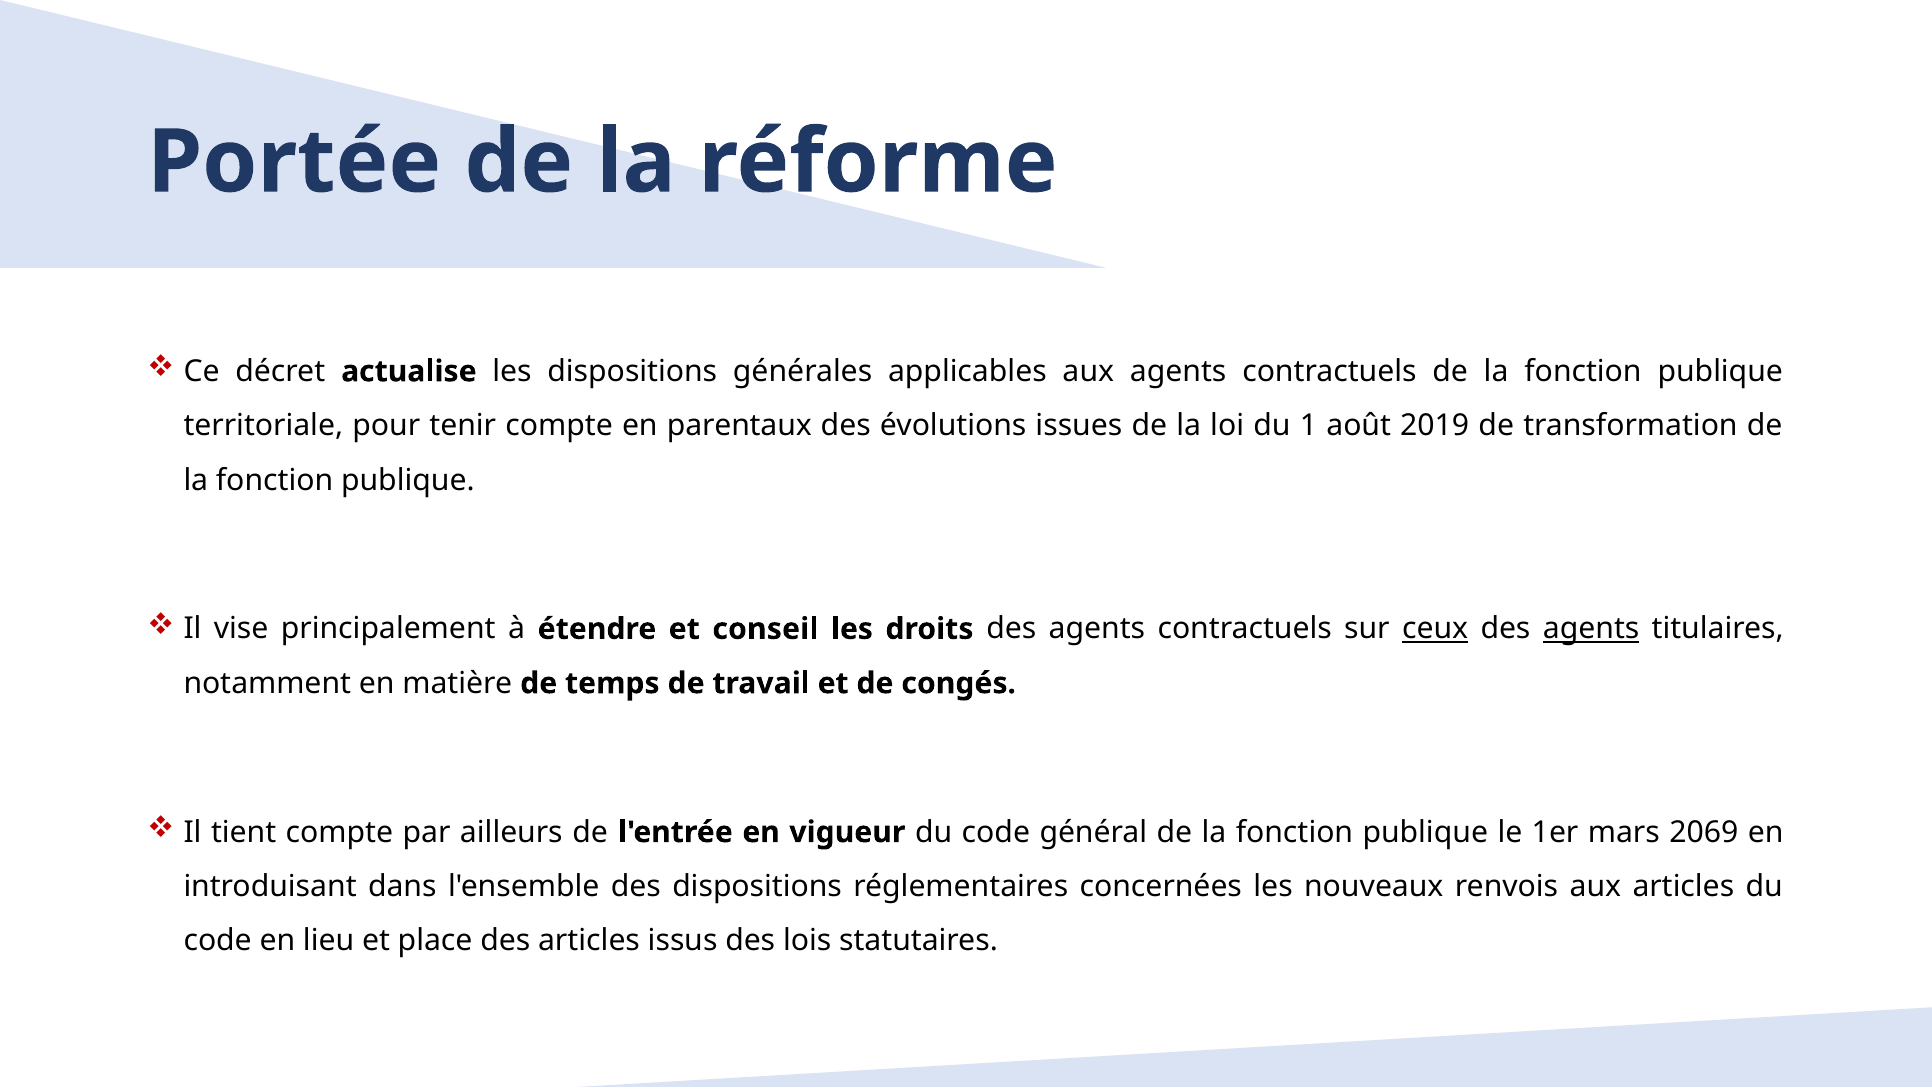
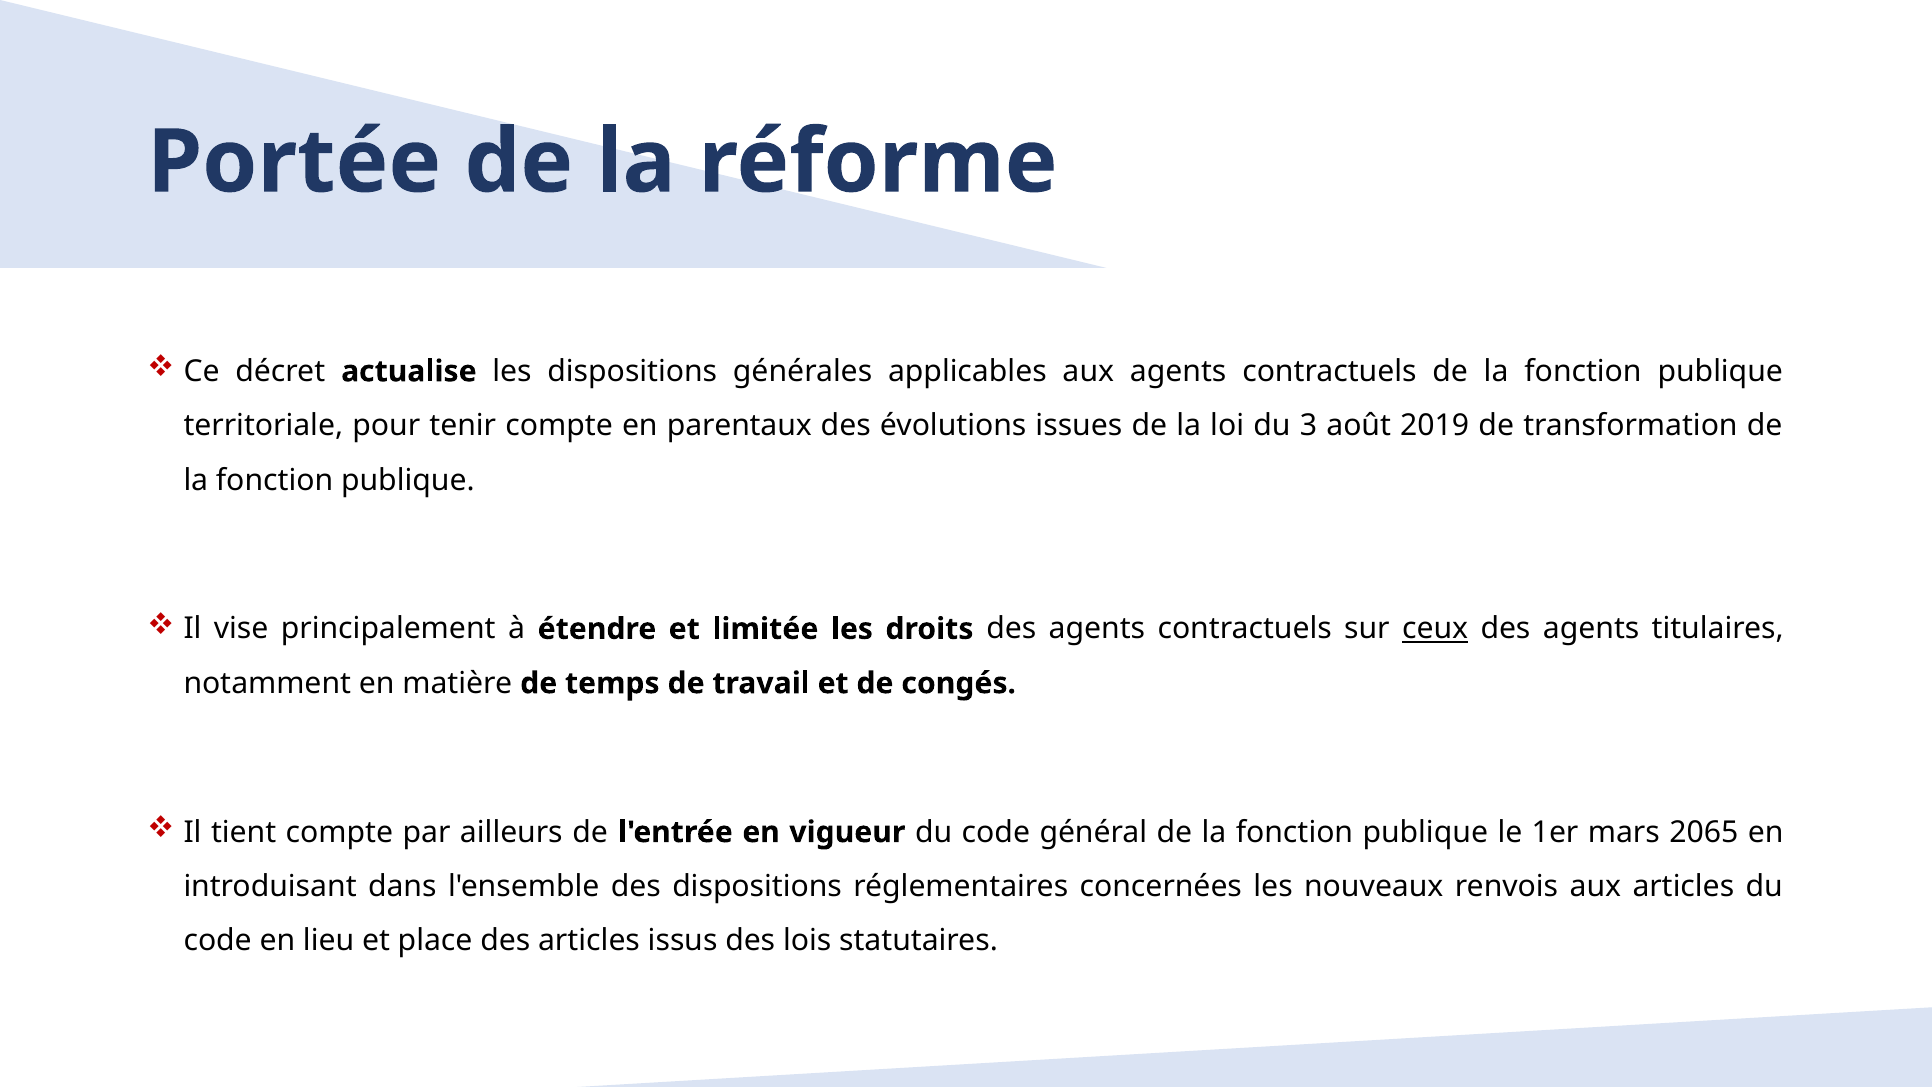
du 1: 1 -> 3 (1308, 426)
conseil: conseil -> limitée (765, 629)
agents underline: present -> none (1591, 629)
2069: 2069 -> 2065 (1704, 832)
